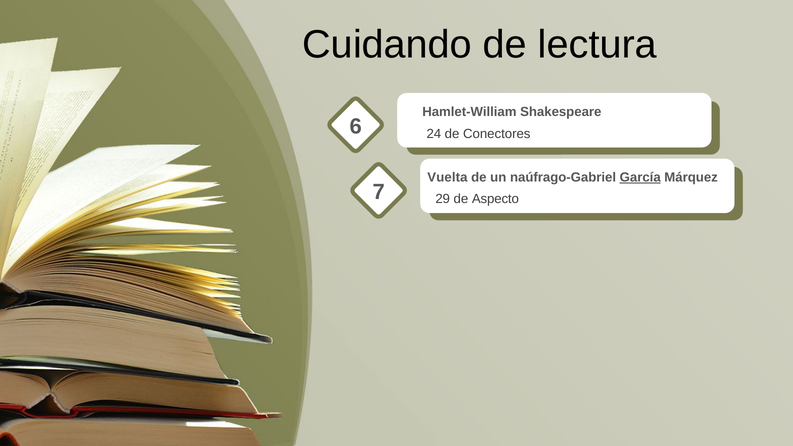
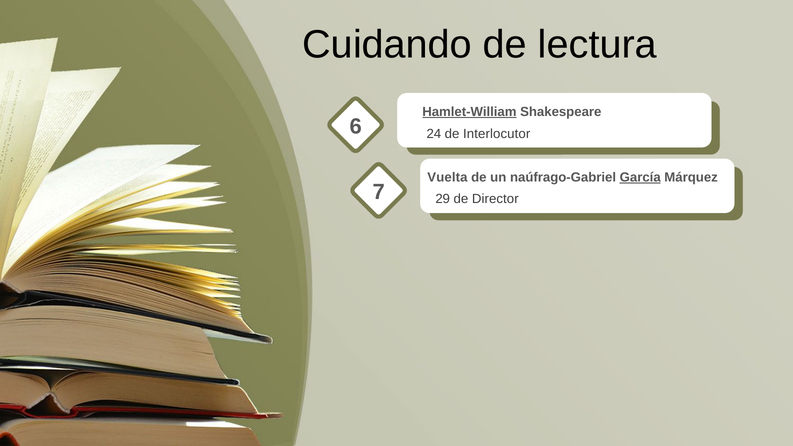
Hamlet-William underline: none -> present (469, 112)
Conectores: Conectores -> Interlocutor (497, 134)
Aspecto: Aspecto -> Director (495, 199)
